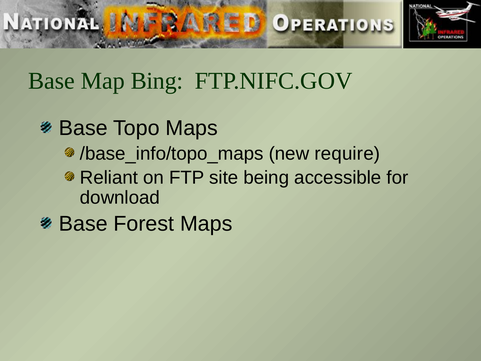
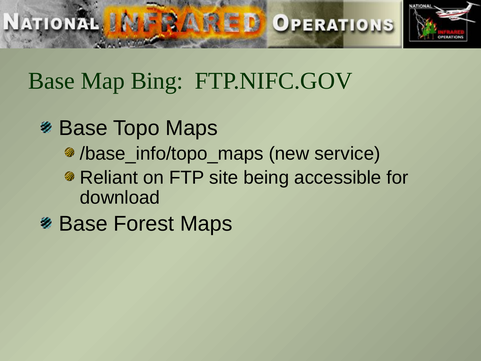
require: require -> service (347, 154)
